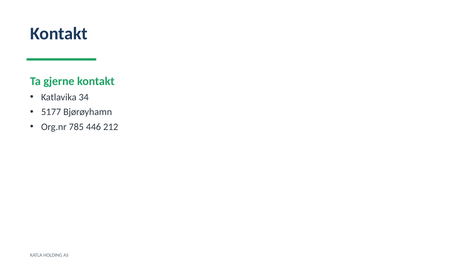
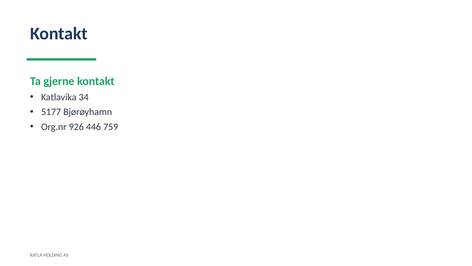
785: 785 -> 926 (76, 127)
212: 212 -> 759 (111, 127)
